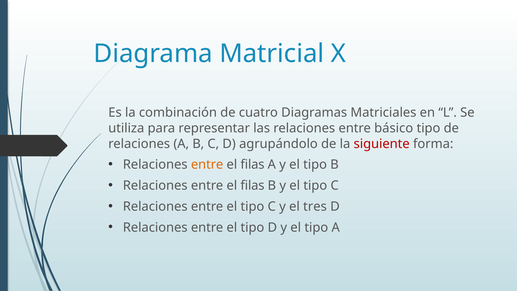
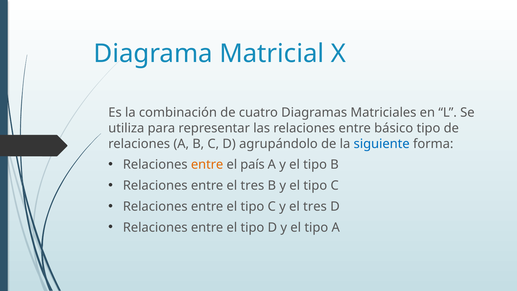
siguiente colour: red -> blue (382, 144)
filas: filas -> país (252, 165)
filas: filas -> tres (252, 185)
